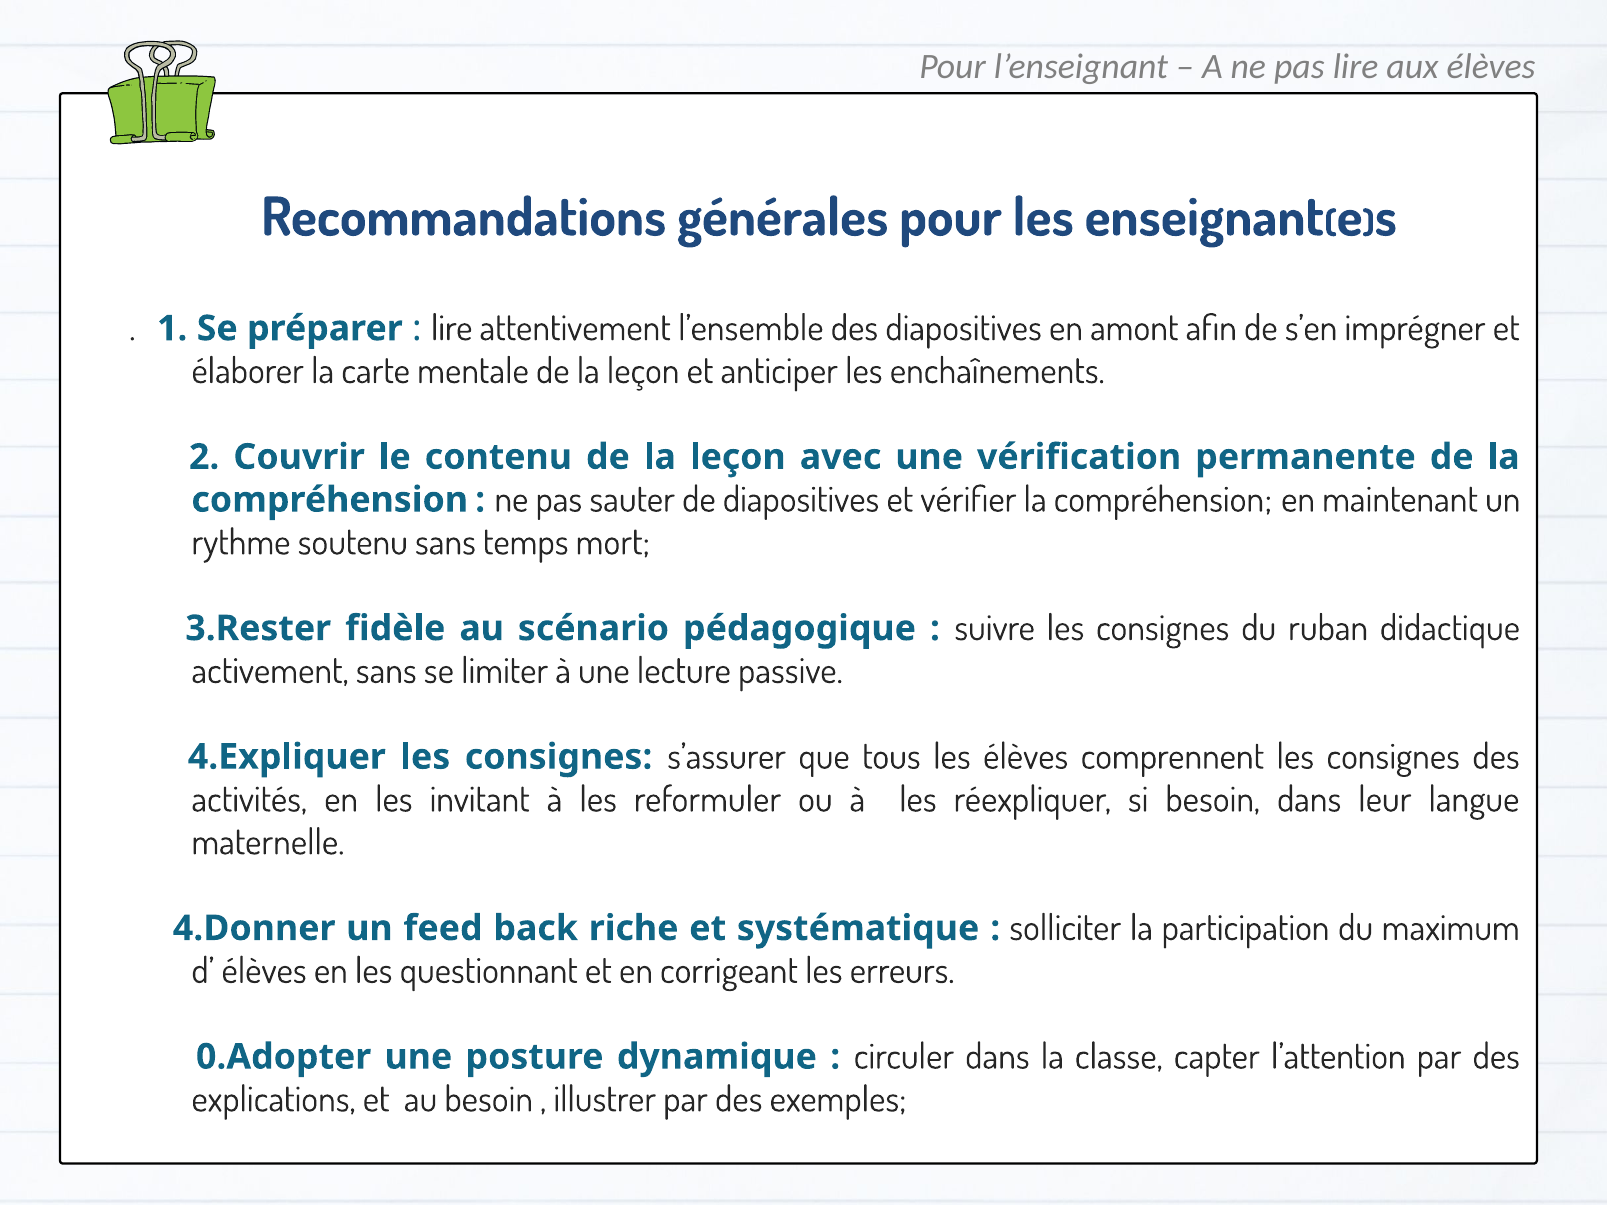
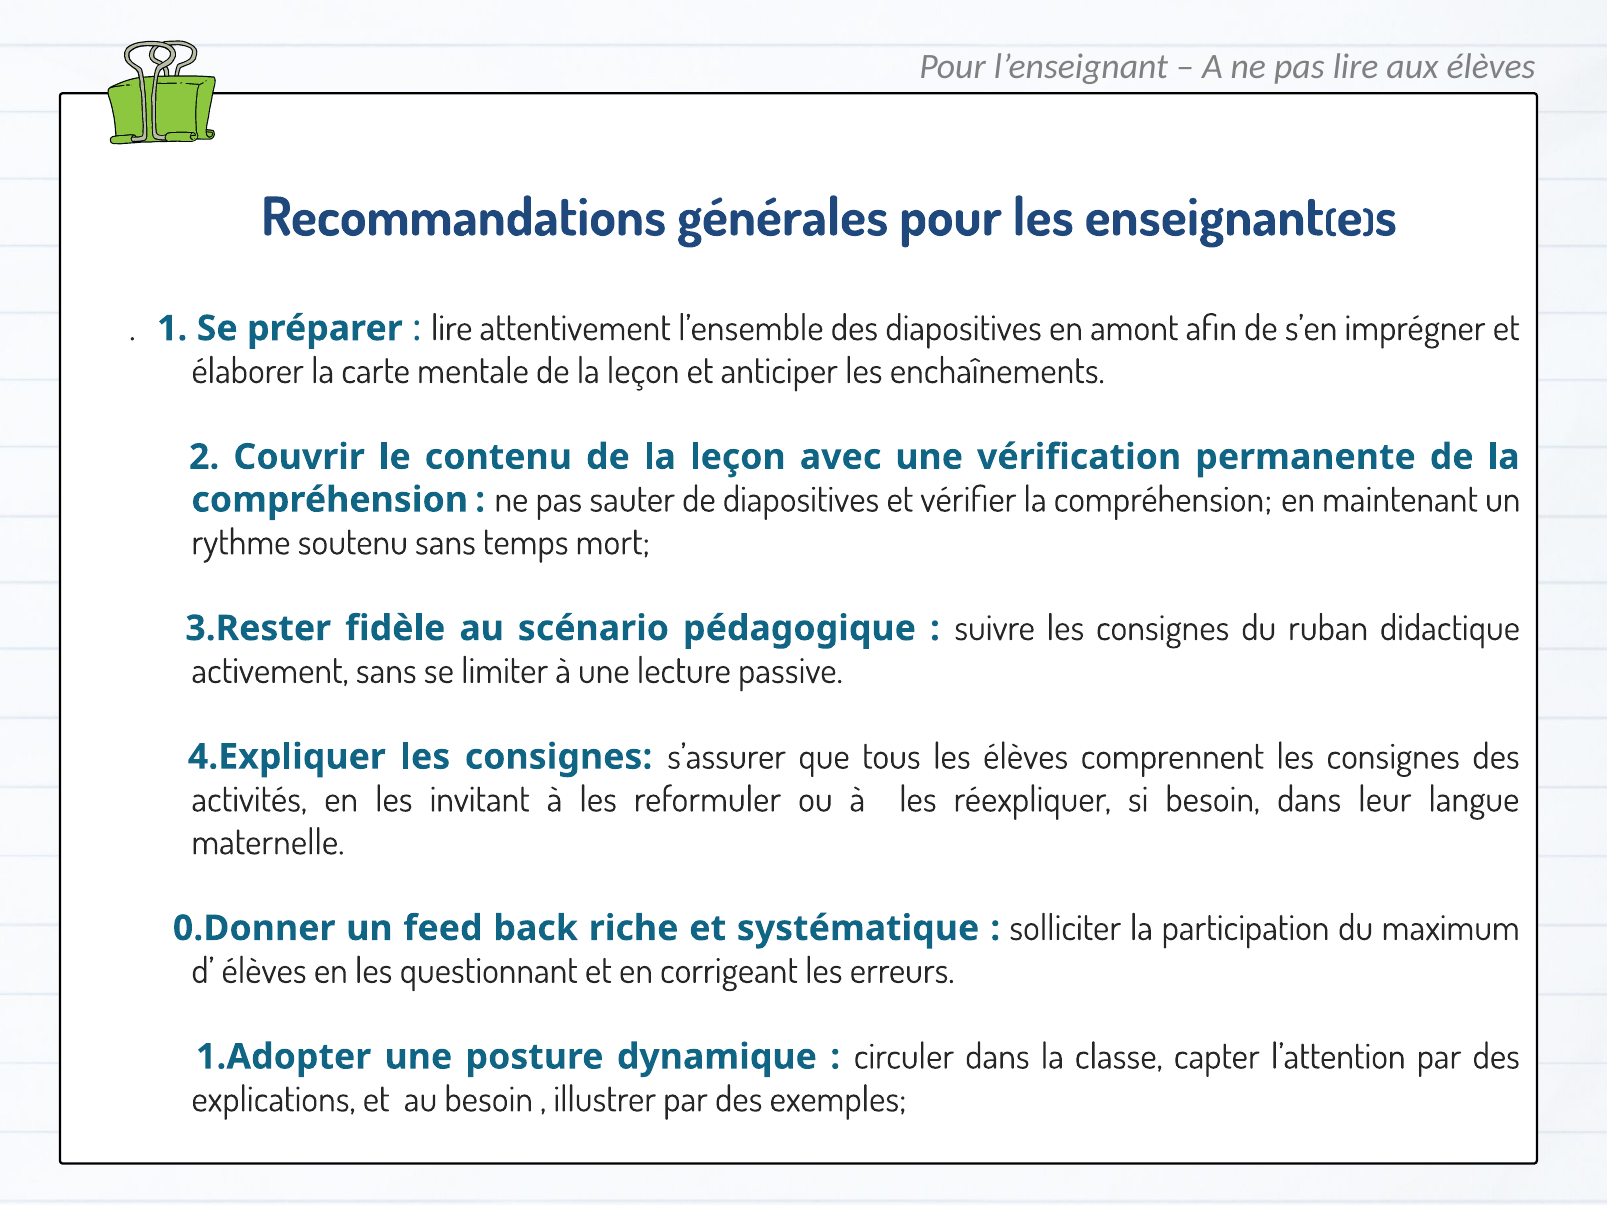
4.Donner: 4.Donner -> 0.Donner (254, 928)
0.Adopter: 0.Adopter -> 1.Adopter (284, 1057)
